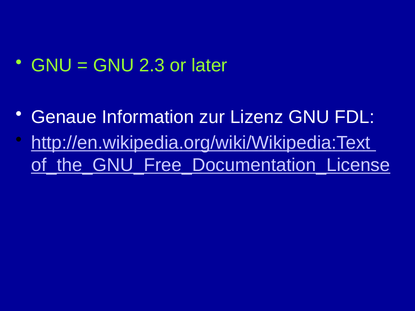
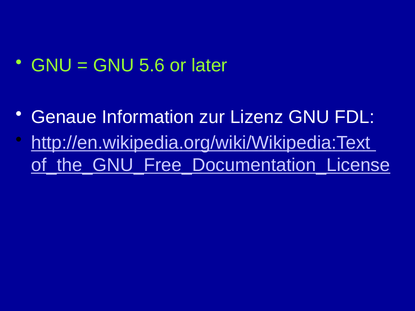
2.3: 2.3 -> 5.6 (152, 66)
